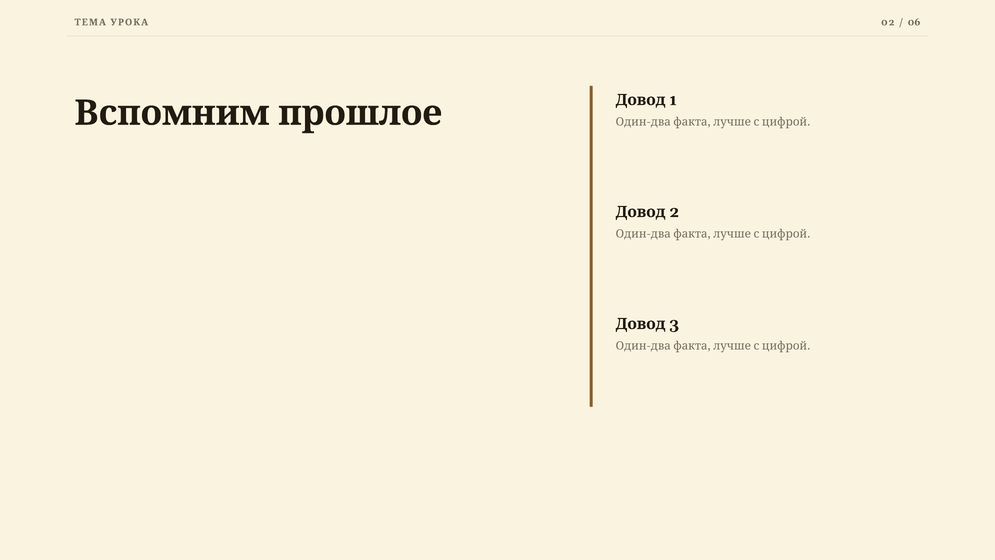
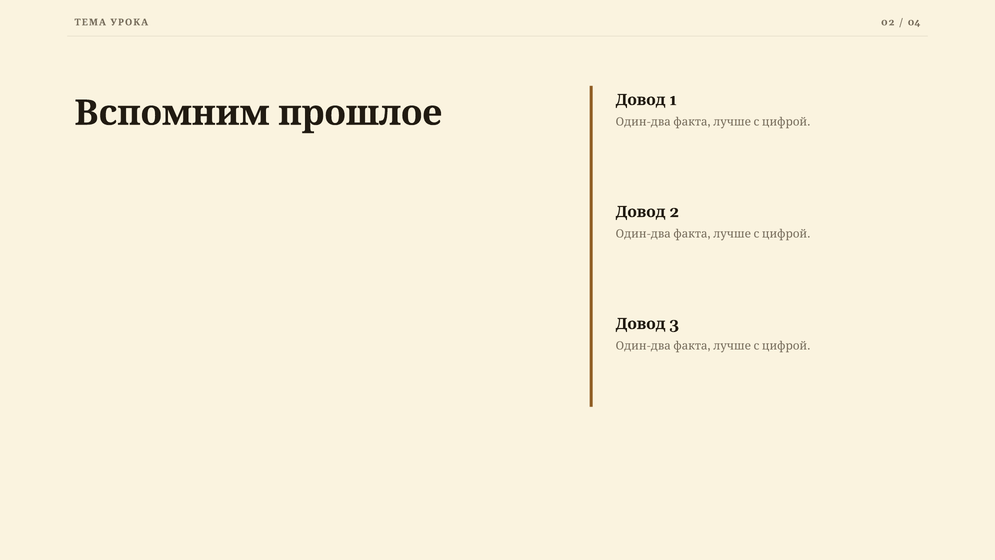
06: 06 -> 04 (914, 22)
